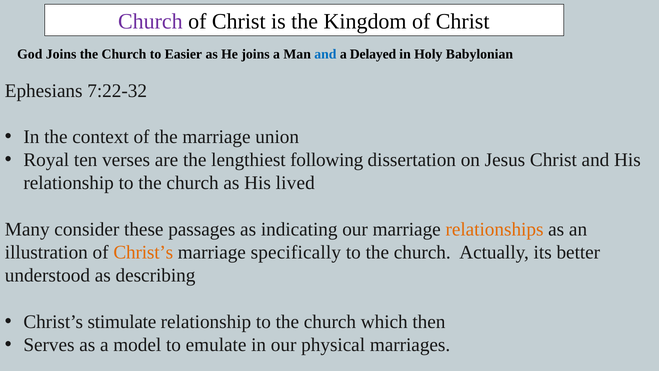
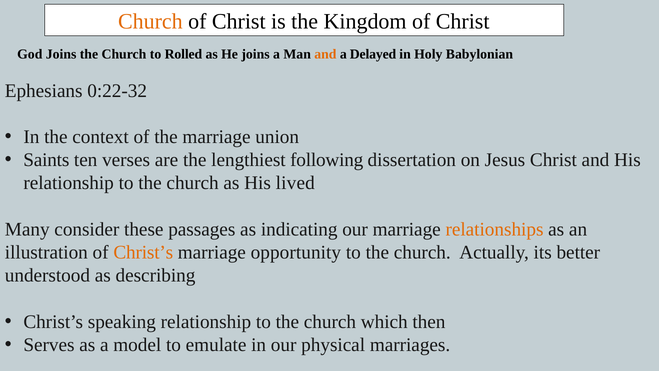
Church colour: purple -> orange (150, 21)
Easier: Easier -> Rolled (183, 54)
and colour: blue -> orange (325, 54)
7:22-32: 7:22-32 -> 0:22-32 (117, 91)
Royal: Royal -> Saints (46, 160)
specifically: specifically -> opportunity (296, 252)
stimulate: stimulate -> speaking (122, 321)
